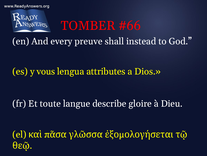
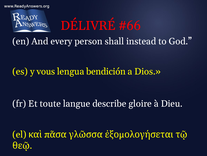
TOMBER: TOMBER -> DÉLIVRÉ (88, 26)
preuve: preuve -> person (89, 41)
attributes: attributes -> bendición (106, 71)
